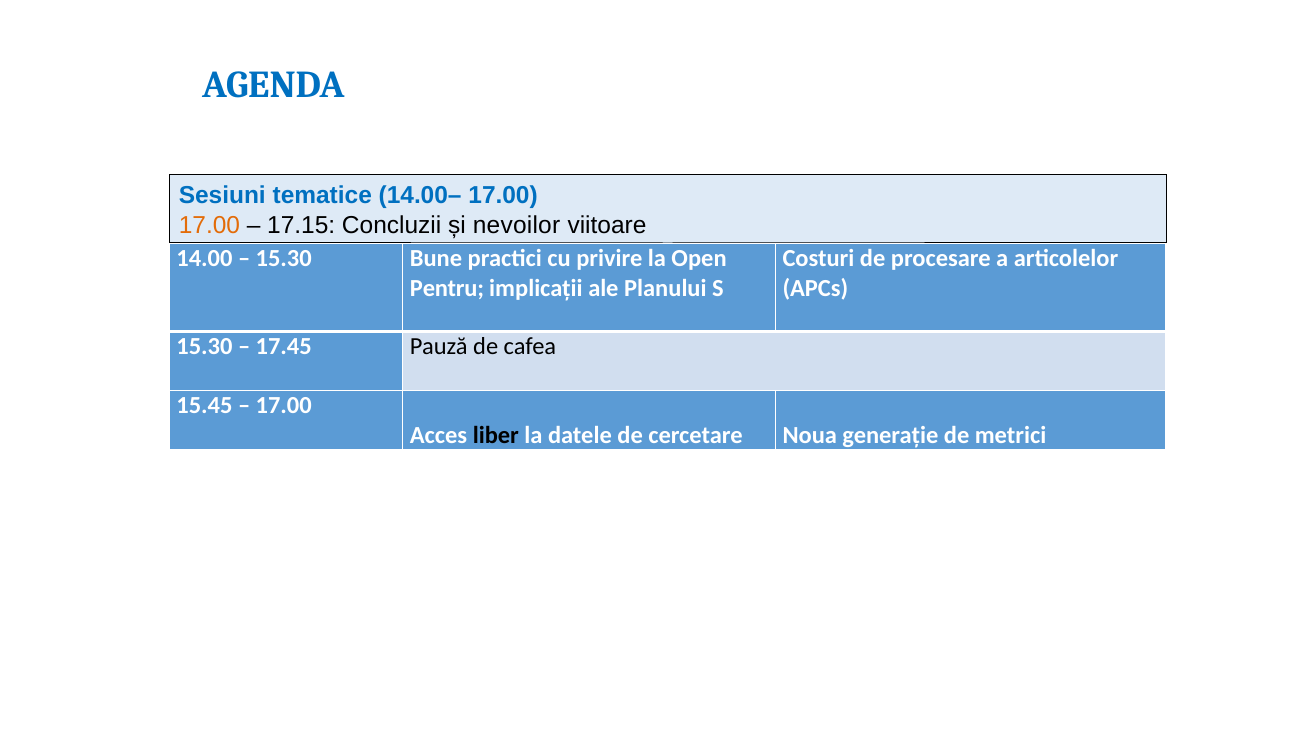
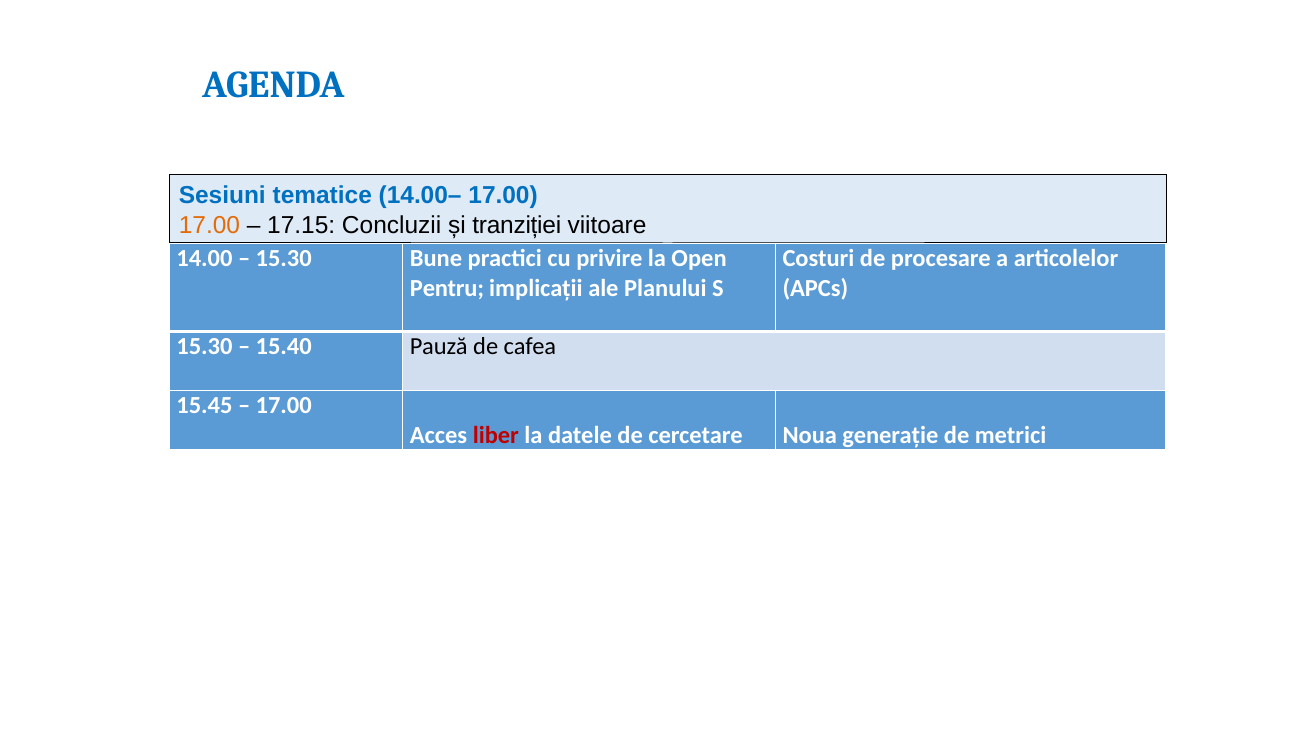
nevoilor: nevoilor -> tranziției (517, 225)
17.45: 17.45 -> 15.40 (284, 347)
liber colour: black -> red (496, 435)
